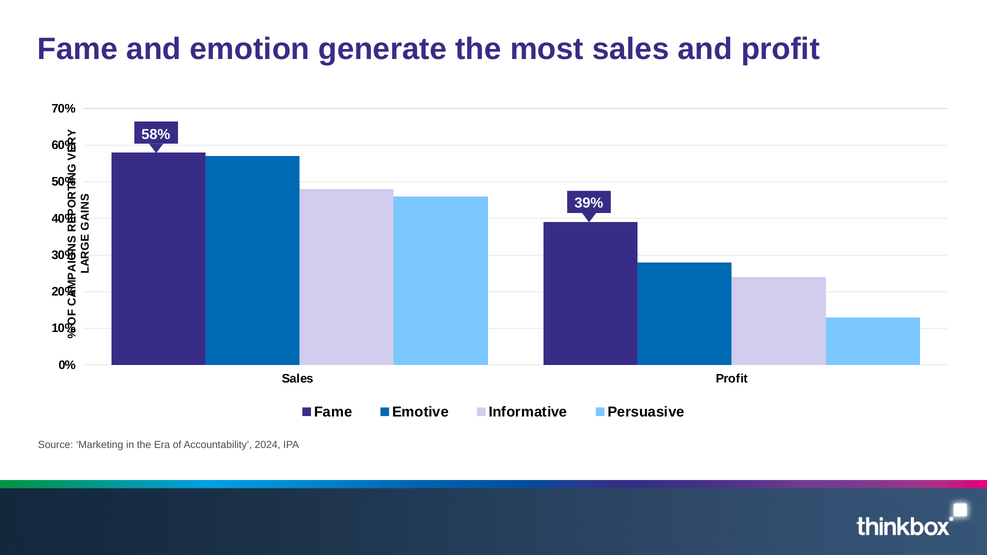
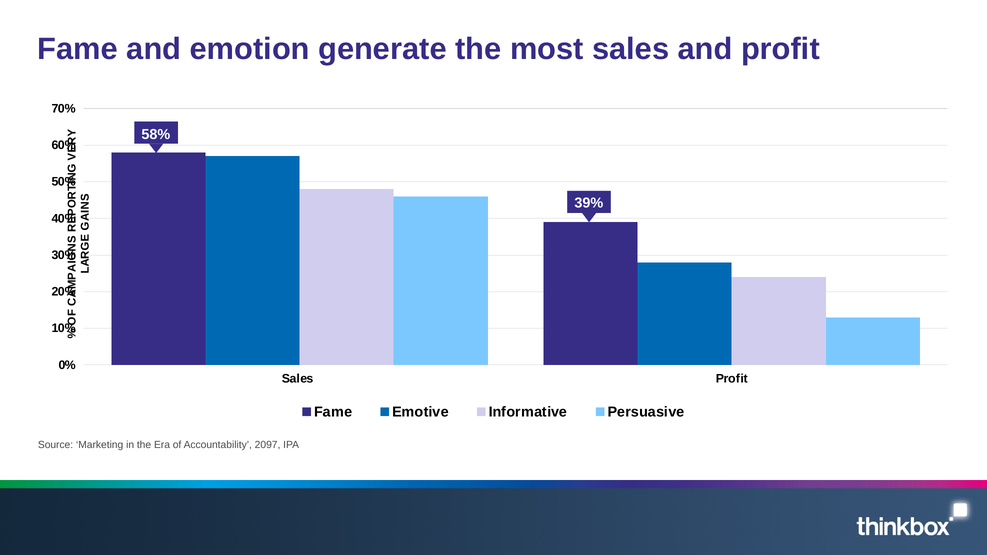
2024: 2024 -> 2097 (268, 445)
